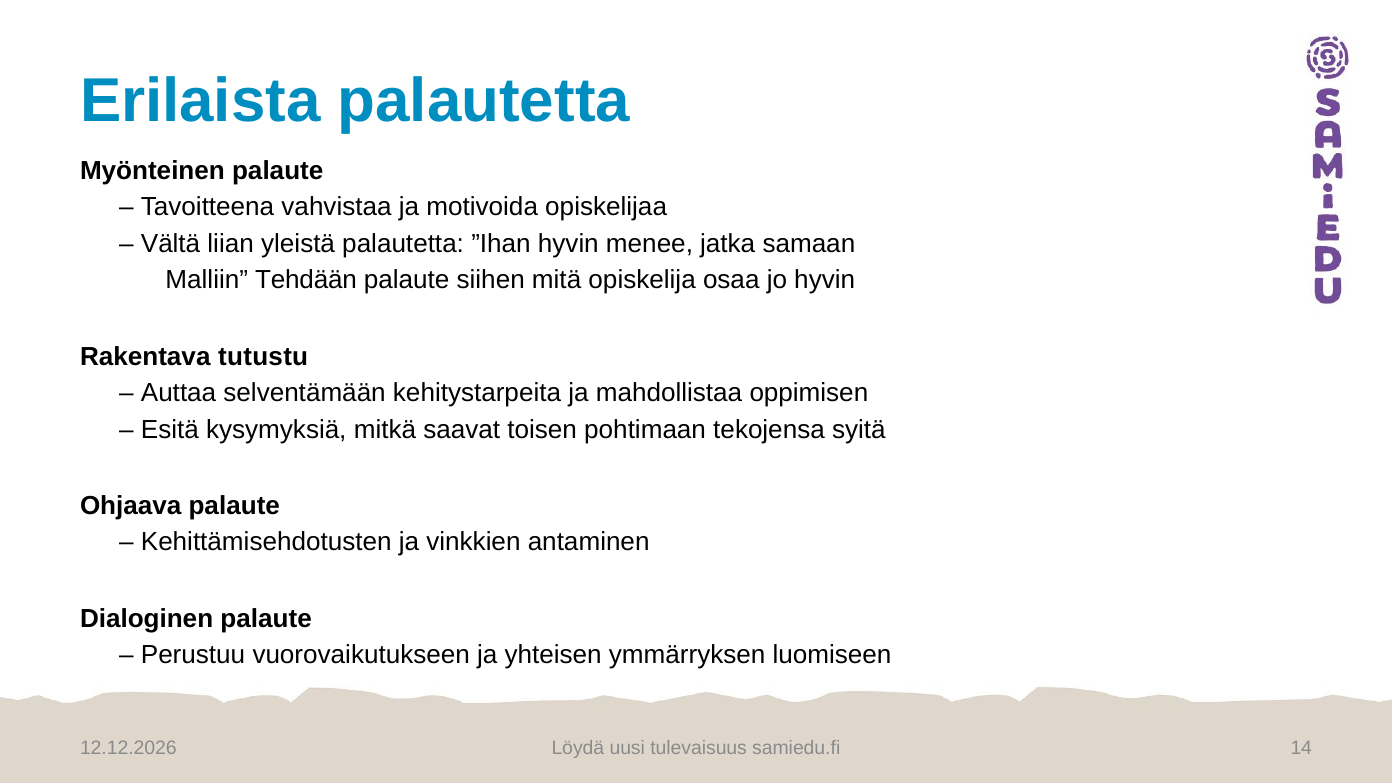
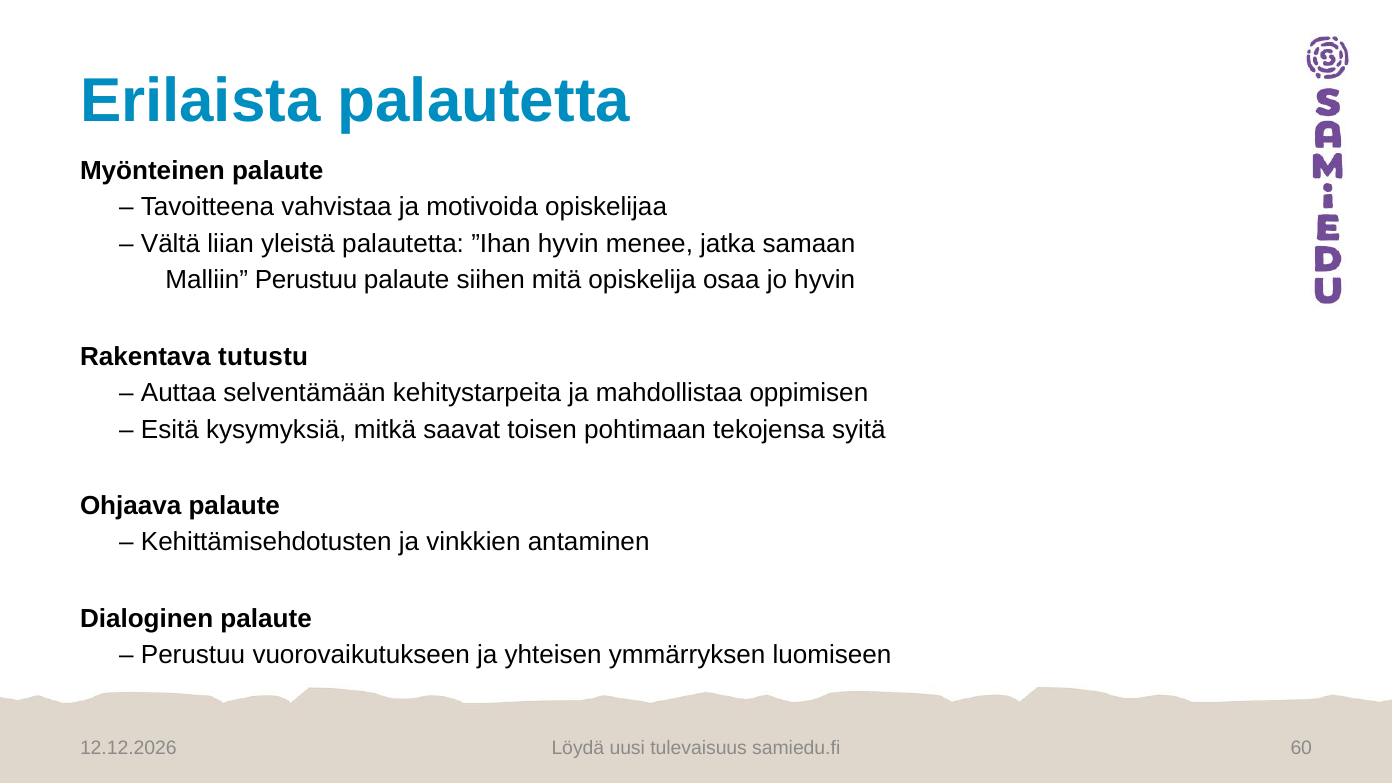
Malliin Tehdään: Tehdään -> Perustuu (306, 280)
14: 14 -> 60 (1301, 748)
